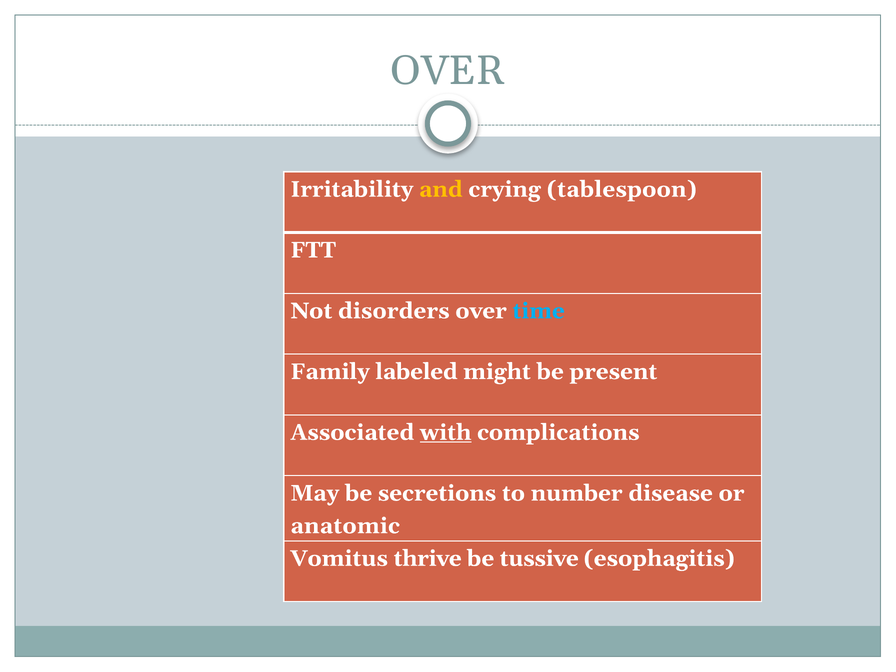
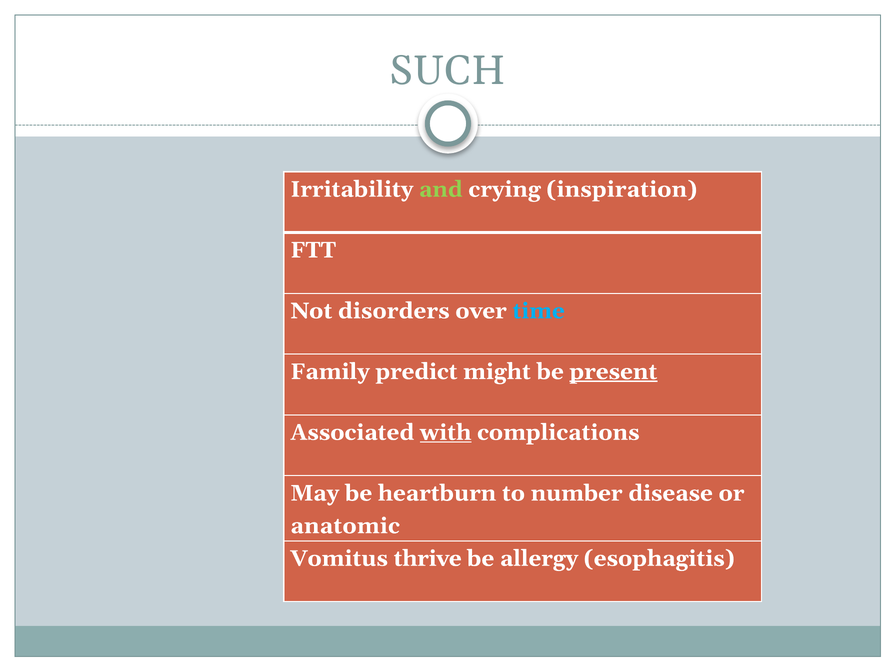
OVER: OVER -> SUCH (447, 71)
and colour: yellow -> light green (441, 189)
tablespoon: tablespoon -> inspiration (622, 189)
labeled: labeled -> predict (416, 372)
present underline: none -> present (613, 372)
secretions: secretions -> heartburn (437, 493)
tussive: tussive -> allergy (539, 558)
